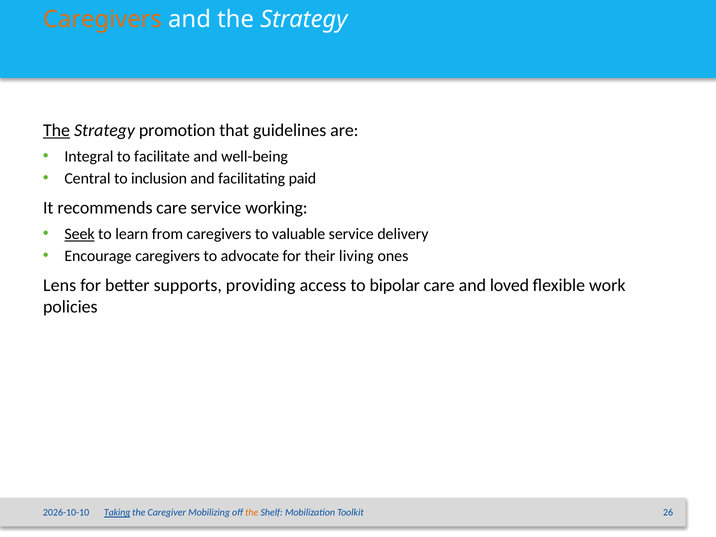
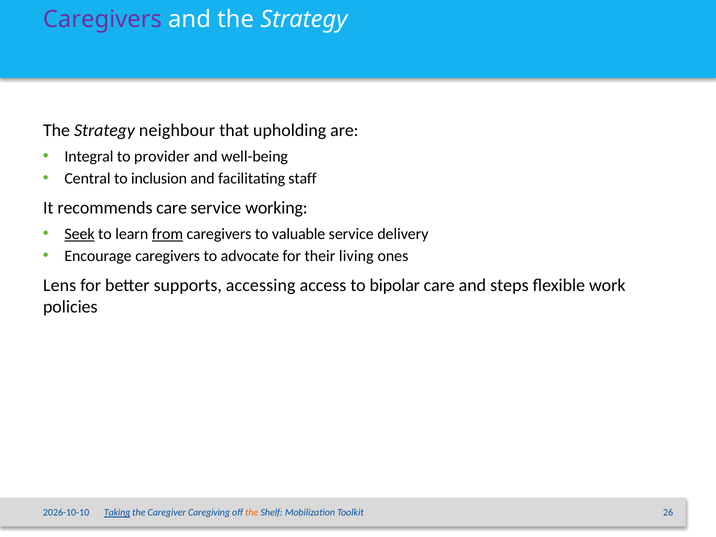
Caregivers colour: orange -> purple (102, 20)
The underline: present -> none (57, 130)
promotion: promotion -> neighbour (177, 130)
guidelines: guidelines -> upholding (290, 130)
facilitate: facilitate -> provider (162, 156)
paid: paid -> staff (302, 179)
from underline: none -> present (167, 234)
providing: providing -> accessing (261, 286)
loved: loved -> steps (509, 286)
Mobilizing: Mobilizing -> Caregiving (209, 513)
